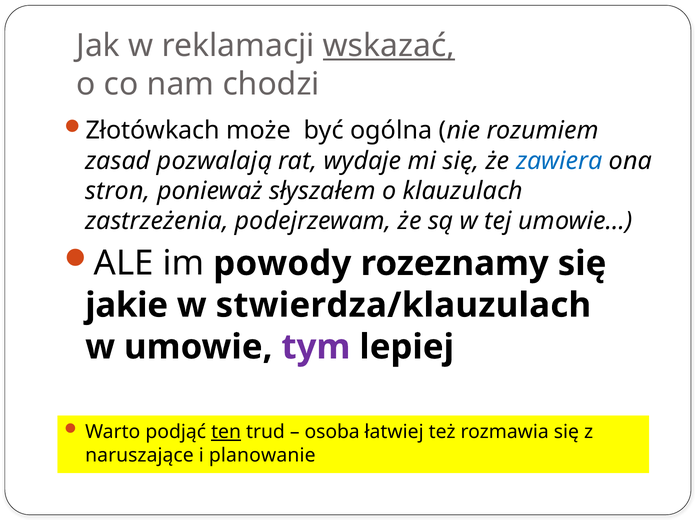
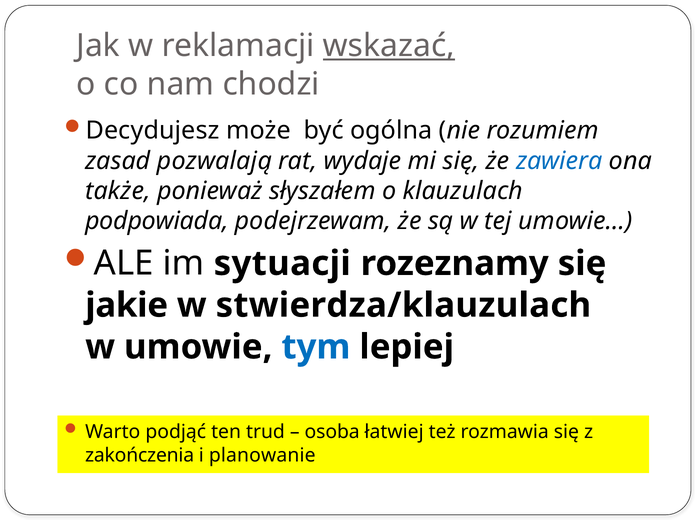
Złotówkach: Złotówkach -> Decydujesz (153, 131)
stron: stron -> także (118, 191)
zastrzeżenia: zastrzeżenia -> podpowiada (157, 221)
powody: powody -> sytuacji (282, 263)
tym colour: purple -> blue (316, 347)
ten underline: present -> none (226, 432)
naruszające: naruszające -> zakończenia (140, 455)
